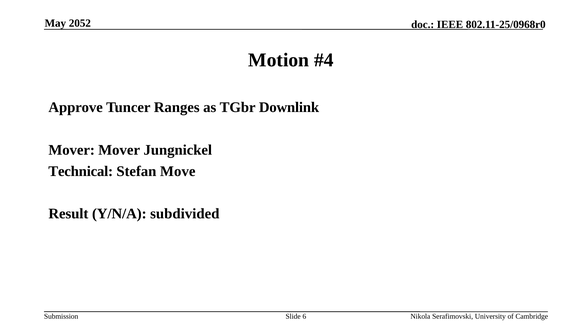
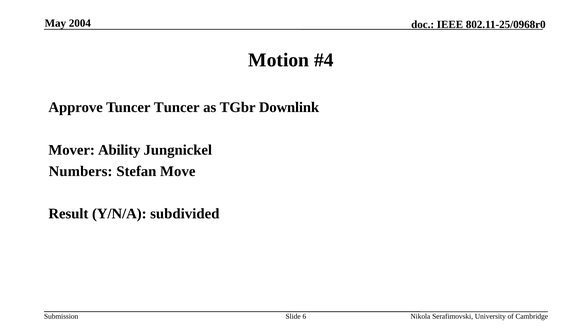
2052: 2052 -> 2004 (80, 23)
Tuncer Ranges: Ranges -> Tuncer (177, 107)
Mover Mover: Mover -> Ability (119, 150)
Technical: Technical -> Numbers (81, 171)
